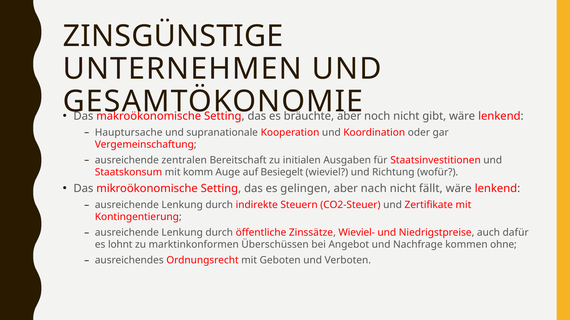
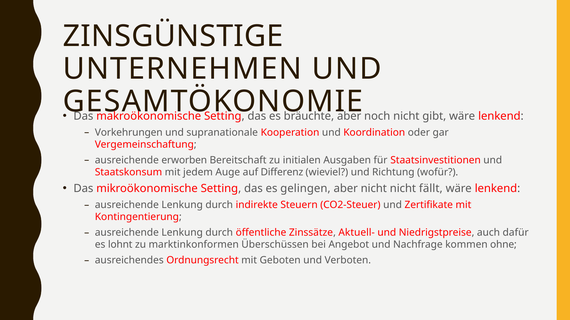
Hauptursache: Hauptursache -> Vorkehrungen (129, 133)
zentralen: zentralen -> erworben (184, 160)
komm: komm -> jedem (198, 172)
Besiegelt: Besiegelt -> Differenz (282, 172)
aber nach: nach -> nicht (374, 189)
Wieviel-: Wieviel- -> Aktuell- (357, 233)
